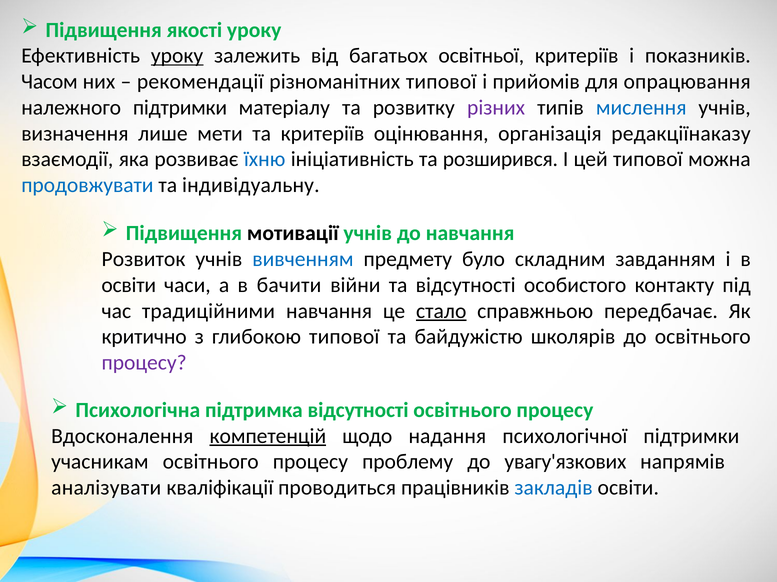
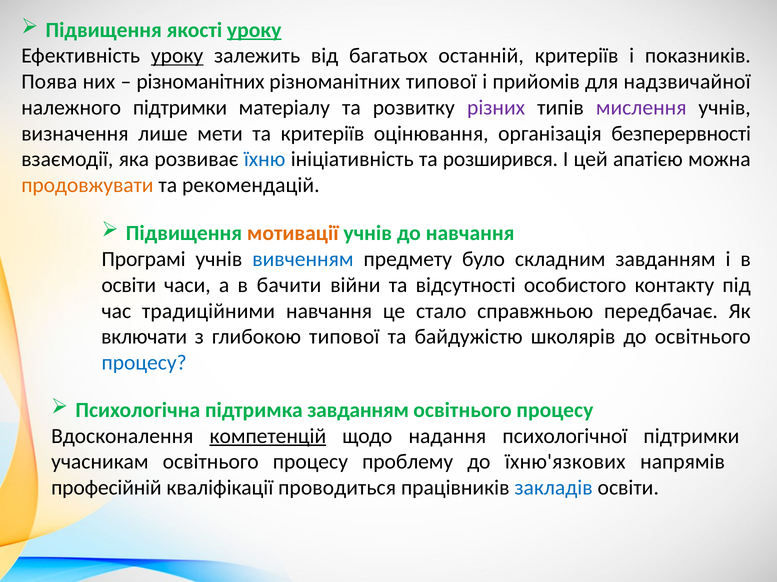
уроку underline: none -> present (254, 30)
освітньої: освітньої -> останній (481, 56)
Часом: Часом -> Поява (49, 82)
рекомендації: рекомендації -> різноманітних (200, 82)
опрацювання: опрацювання -> надзвичайної (687, 82)
мислення colour: blue -> purple (641, 108)
редакціїнаказу: редакціїнаказу -> безперервності (681, 134)
цей типової: типової -> апатією (648, 159)
продовжувати colour: blue -> orange (87, 185)
індивідуальну: індивідуальну -> рекомендацій (251, 185)
мотивації colour: black -> orange (293, 234)
Розвиток: Розвиток -> Програмі (144, 259)
стало underline: present -> none (441, 311)
критично: критично -> включати (144, 337)
процесу colour: purple -> blue (144, 363)
підтримка відсутності: відсутності -> завданням (358, 411)
увагу'язкових: увагу'язкових -> їхню'язкових (565, 462)
аналізувати: аналізувати -> професійній (106, 488)
